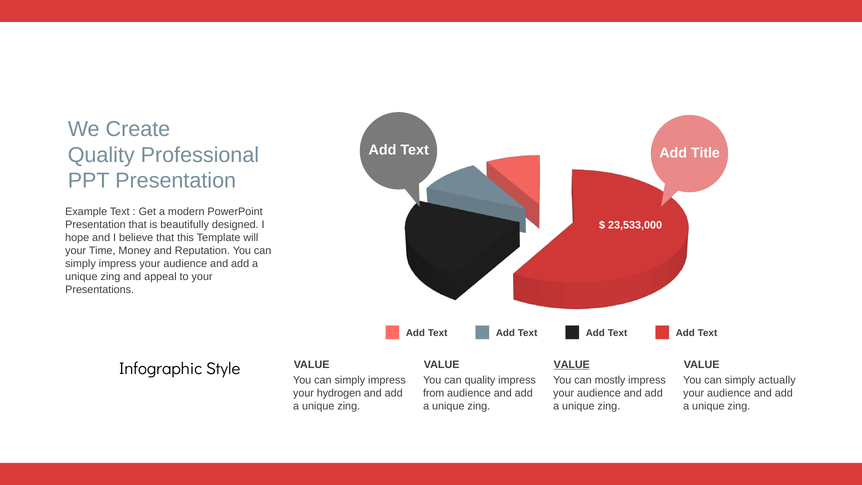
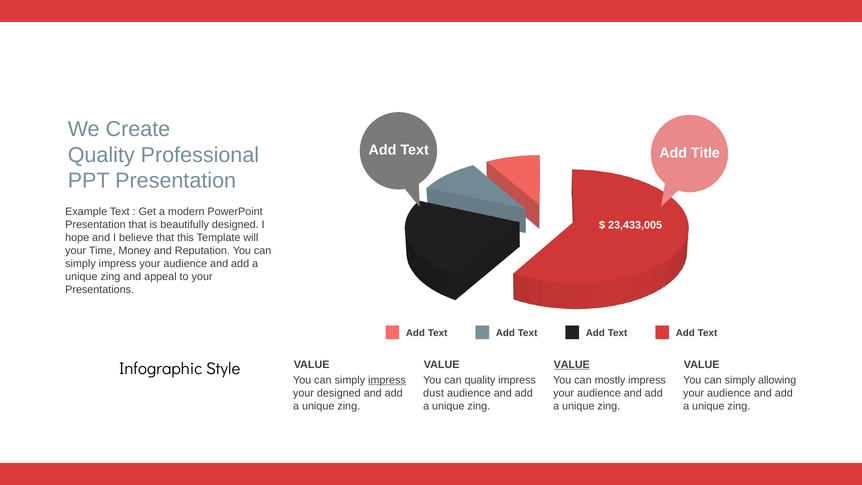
23,533,000: 23,533,000 -> 23,433,005 (635, 225)
impress underline: none -> present (387, 380)
actually: actually -> allowing (777, 380)
your hydrogen: hydrogen -> designed (339, 393)
from: from -> dust (434, 393)
